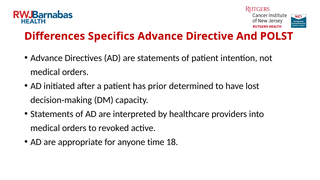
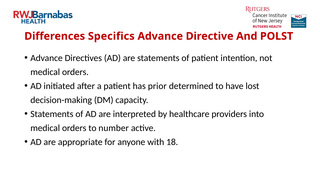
revoked: revoked -> number (114, 128)
time: time -> with (156, 142)
